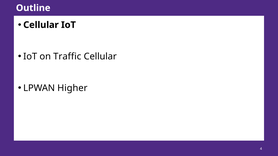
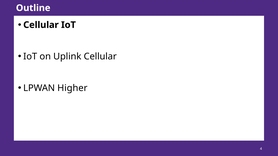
Traffic: Traffic -> Uplink (67, 57)
